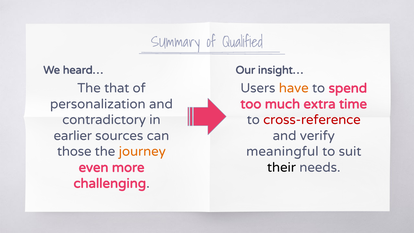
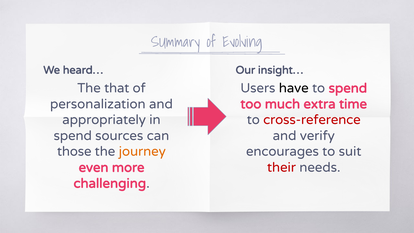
Qualified: Qualified -> Evolving (243, 42)
have colour: orange -> black (294, 88)
contradictory: contradictory -> appropriately (104, 120)
earlier: earlier -> spend (73, 136)
meaningful: meaningful -> encourages (282, 152)
their colour: black -> red (281, 167)
